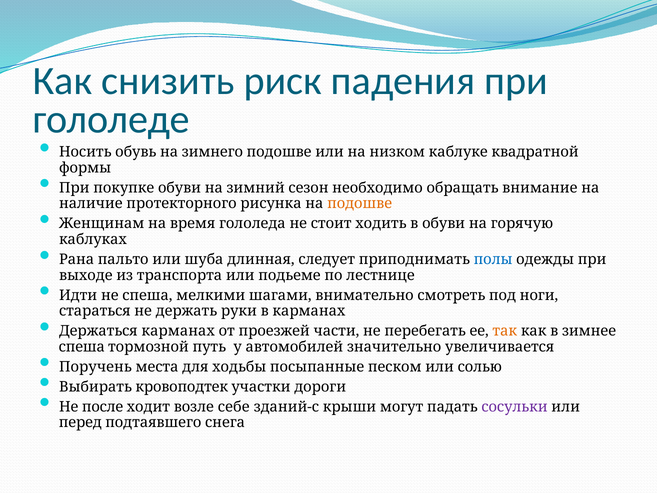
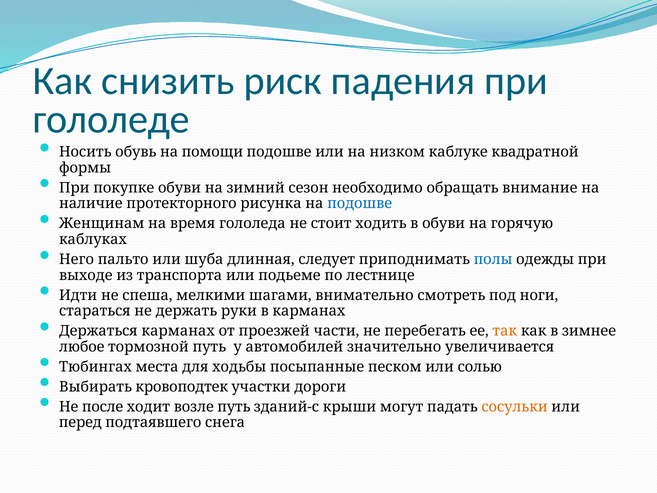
зимнего: зимнего -> помощи (212, 152)
подошве colour: orange -> blue (360, 204)
Рана: Рана -> Него (77, 259)
спеша: спеша -> любое (82, 347)
Поручень: Поручень -> Тюбингах (95, 367)
возле себе: себе -> путь (234, 407)
сосульки colour: purple -> orange (515, 407)
